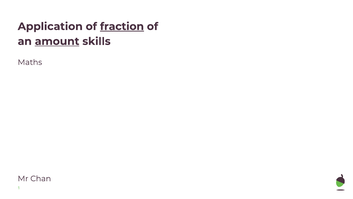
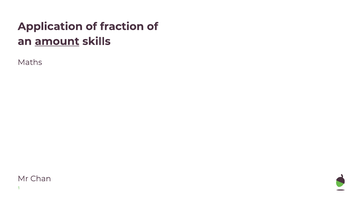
fraction underline: present -> none (122, 26)
